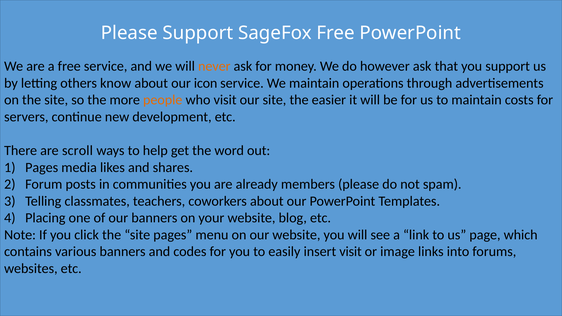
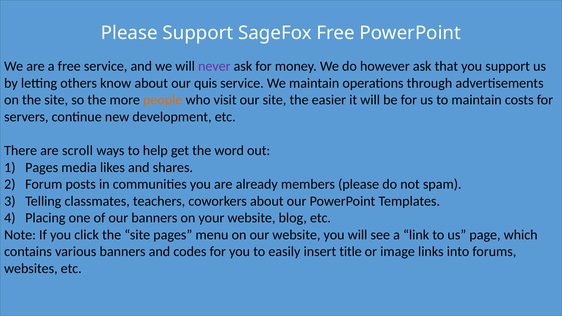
never colour: orange -> purple (214, 66)
icon: icon -> quis (206, 83)
insert visit: visit -> title (351, 252)
